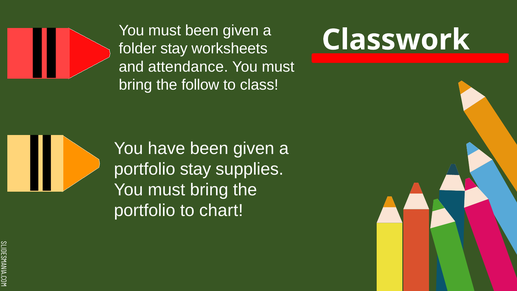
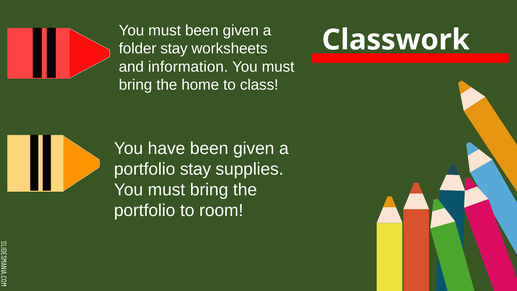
attendance: attendance -> information (188, 67)
follow: follow -> home (200, 85)
chart: chart -> room (221, 210)
